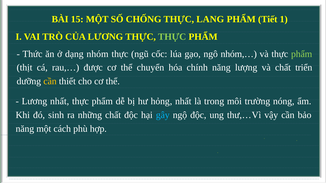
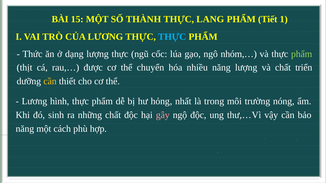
CHỐNG: CHỐNG -> THÀNH (144, 19)
THỰC colour: light green -> light blue (172, 37)
dạng nhóm: nhóm -> lượng (98, 54)
chính: chính -> nhiều (197, 68)
Lương nhất: nhất -> hình (60, 102)
gây colour: light blue -> pink (163, 115)
